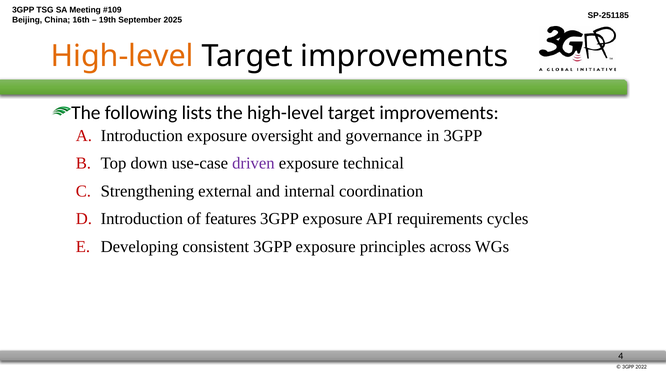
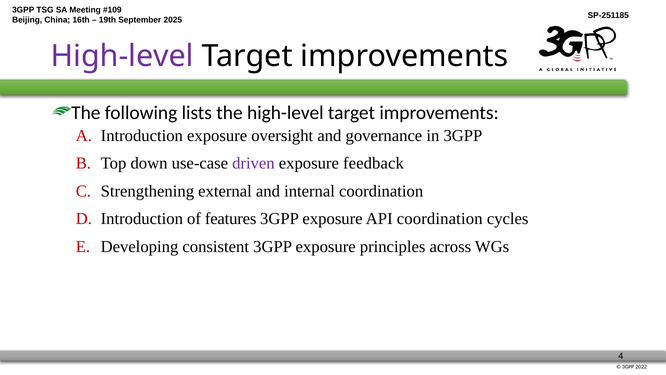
High-level colour: orange -> purple (122, 56)
technical: technical -> feedback (373, 163)
API requirements: requirements -> coordination (440, 219)
